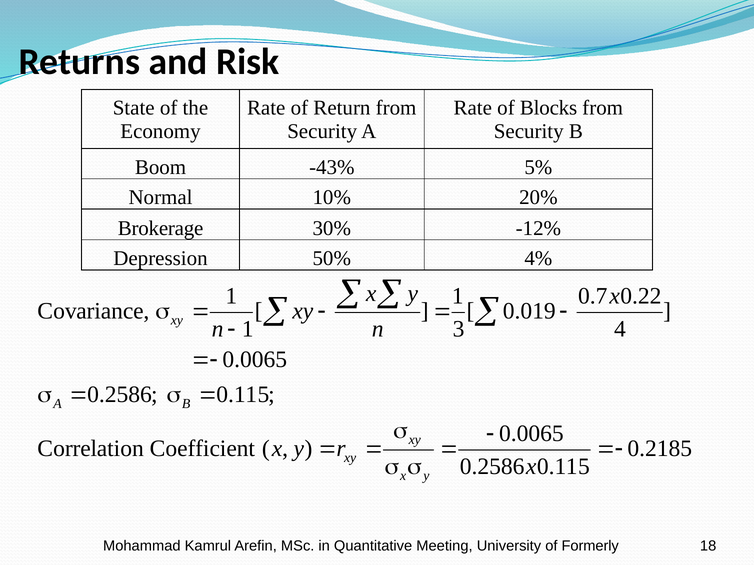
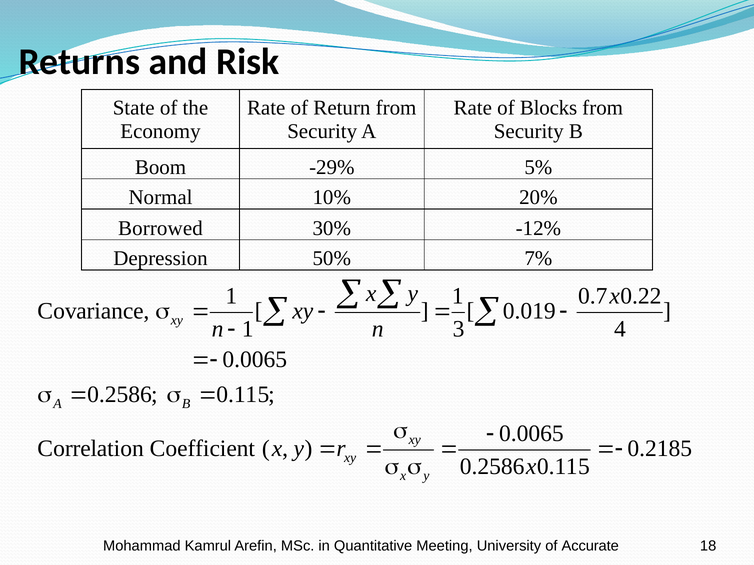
-43%: -43% -> -29% (332, 167)
Brokerage: Brokerage -> Borrowed (160, 229)
4%: 4% -> 7% (538, 259)
Formerly: Formerly -> Accurate (590, 546)
